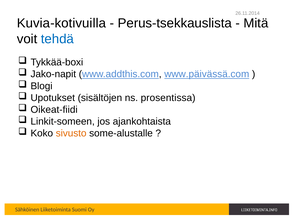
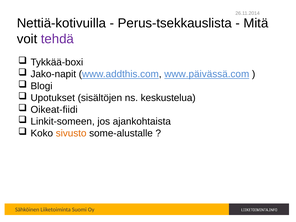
Kuvia-kotivuilla: Kuvia-kotivuilla -> Nettiä-kotivuilla (61, 23)
tehdä colour: blue -> purple (57, 39)
prosentissa: prosentissa -> keskustelua (168, 98)
